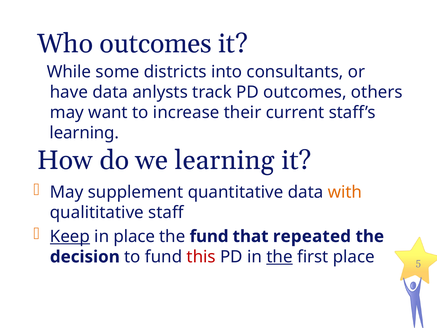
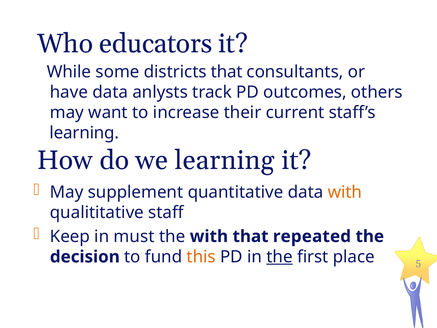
Who outcomes: outcomes -> educators (156, 44)
districts into: into -> that (227, 72)
Keep underline: present -> none (70, 236)
in place: place -> must (134, 236)
the fund: fund -> with (209, 236)
this colour: red -> orange (201, 257)
